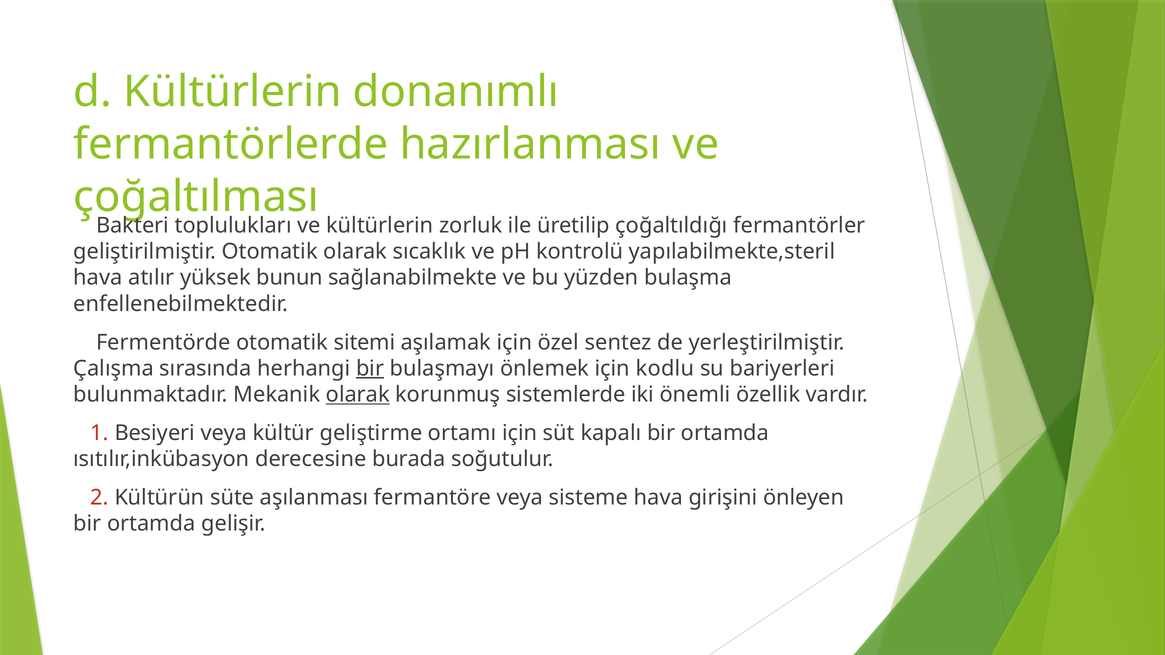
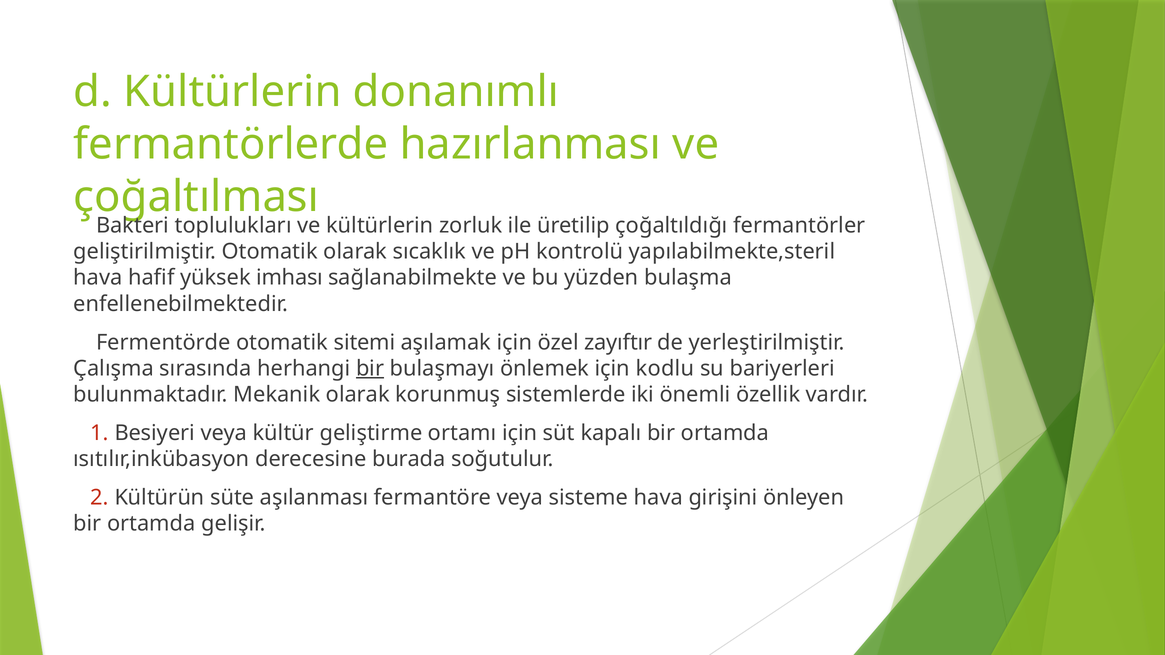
atılır: atılır -> hafif (151, 278)
bunun: bunun -> imhası (290, 278)
sentez: sentez -> zayıftır (618, 342)
olarak underline: present -> none (358, 395)
